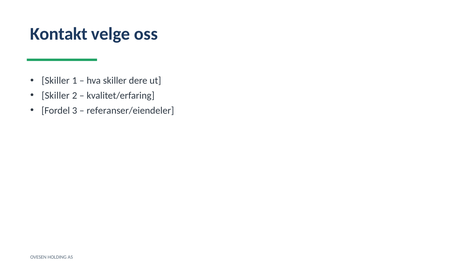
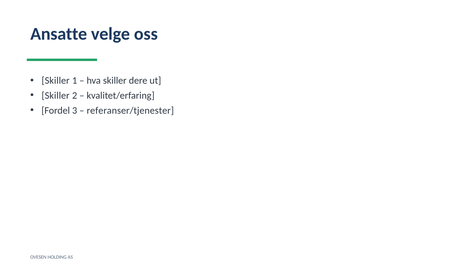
Kontakt: Kontakt -> Ansatte (59, 34)
referanser/eiendeler: referanser/eiendeler -> referanser/tjenester (130, 110)
